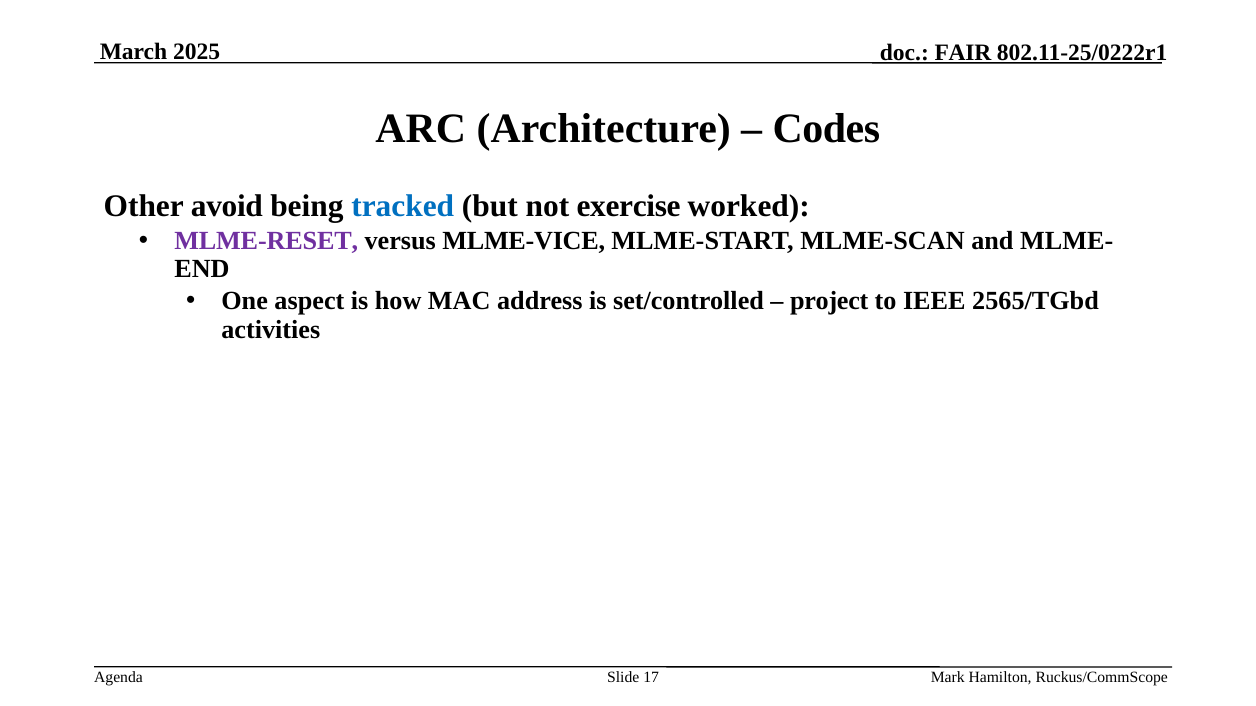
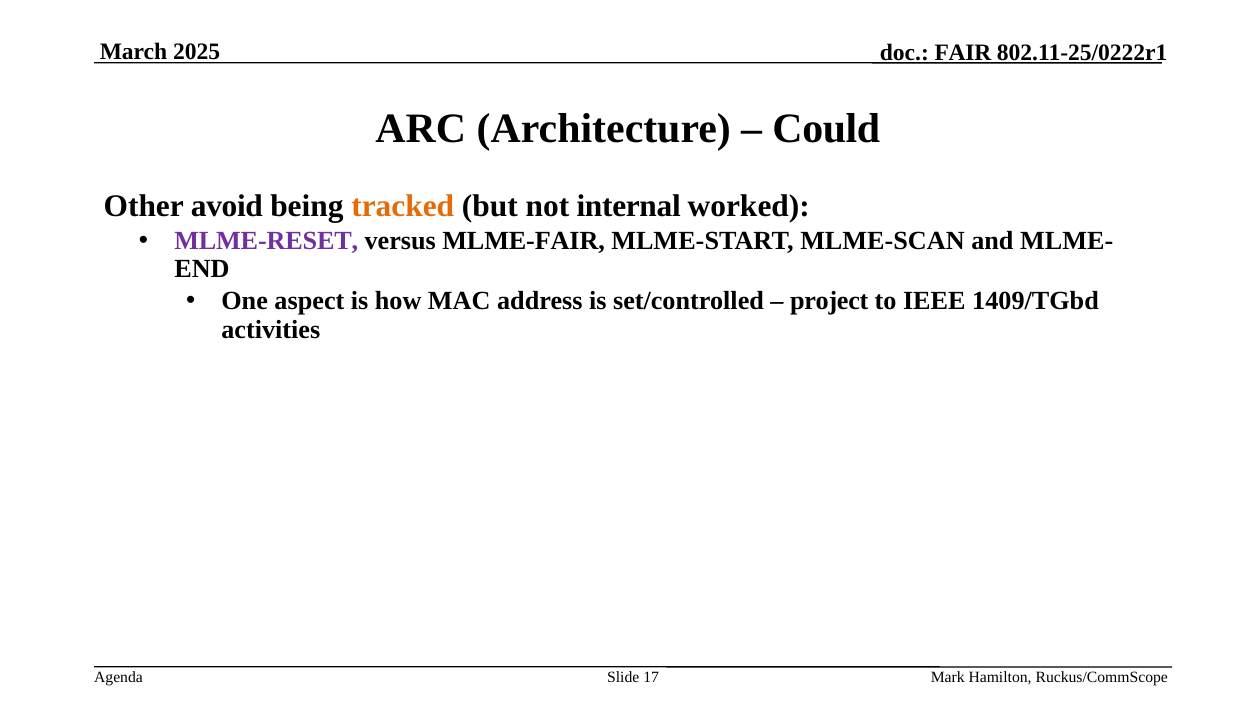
Codes: Codes -> Could (826, 128)
tracked colour: blue -> orange (403, 207)
exercise: exercise -> internal (629, 207)
MLME-VICE: MLME-VICE -> MLME-FAIR (524, 241)
2565/TGbd: 2565/TGbd -> 1409/TGbd (1036, 302)
